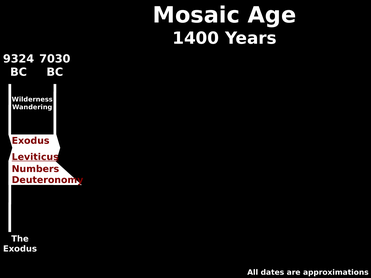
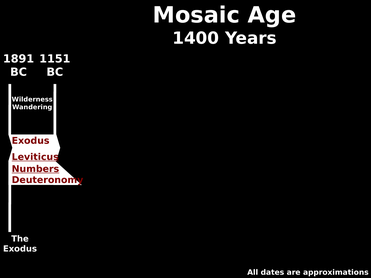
9324: 9324 -> 1891 (19, 59)
7030: 7030 -> 1151 (55, 59)
Numbers underline: none -> present (35, 169)
